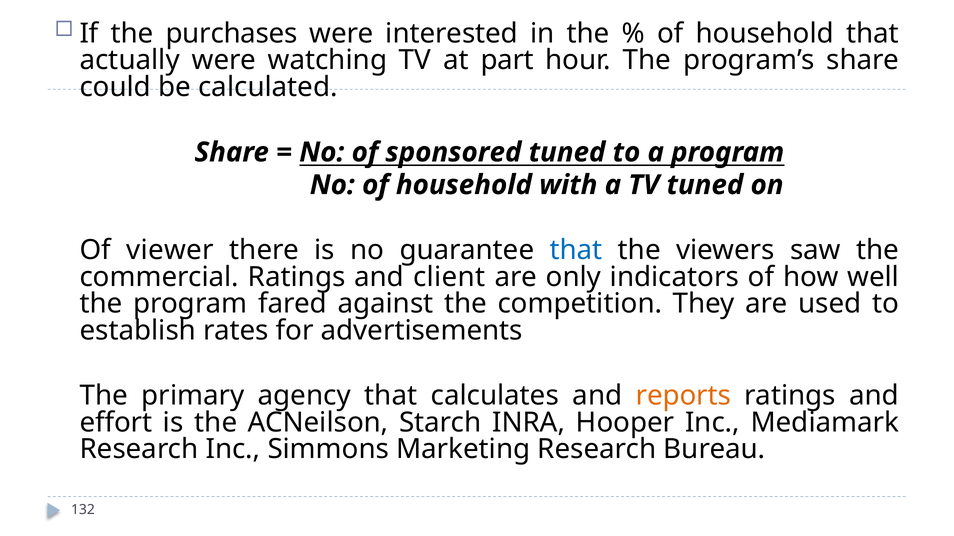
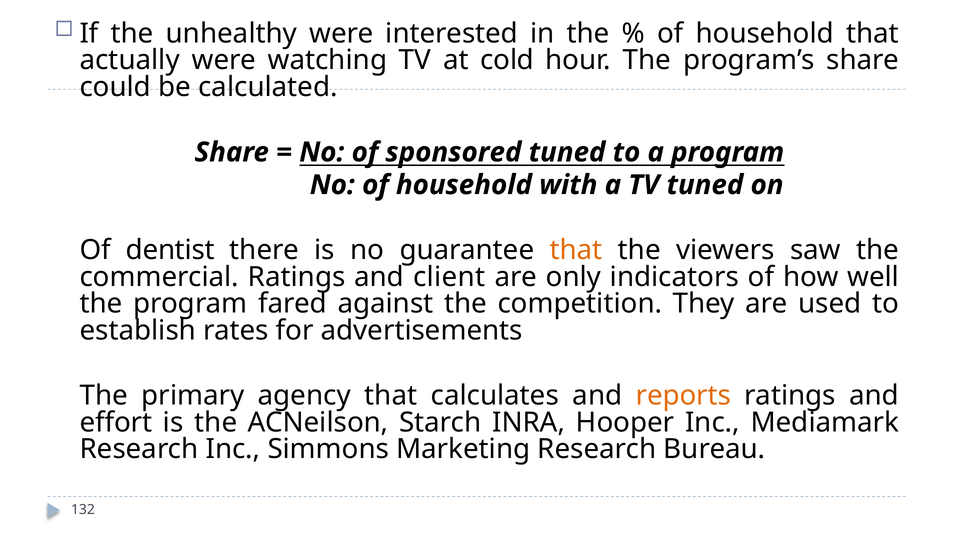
purchases: purchases -> unhealthy (231, 34)
part: part -> cold (507, 60)
viewer: viewer -> dentist (170, 250)
that colour: blue -> orange (576, 250)
